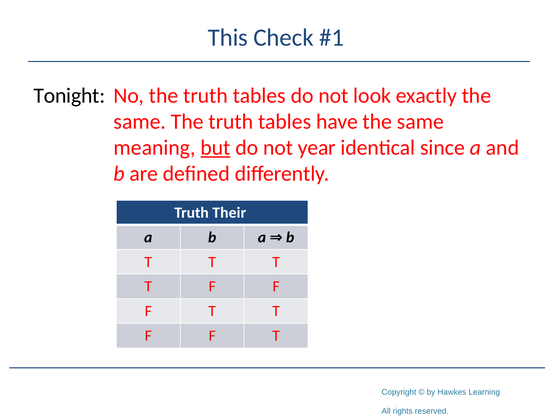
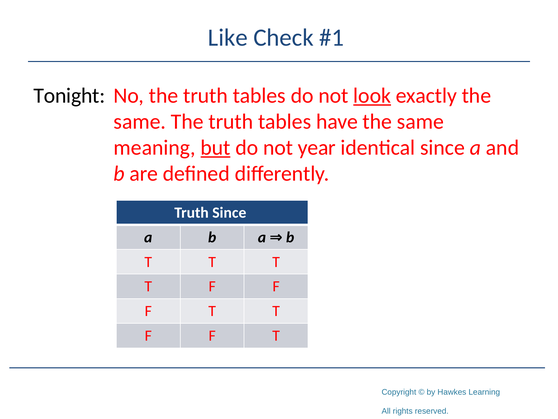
This: This -> Like (228, 38)
look underline: none -> present (372, 95)
Truth Their: Their -> Since (229, 212)
